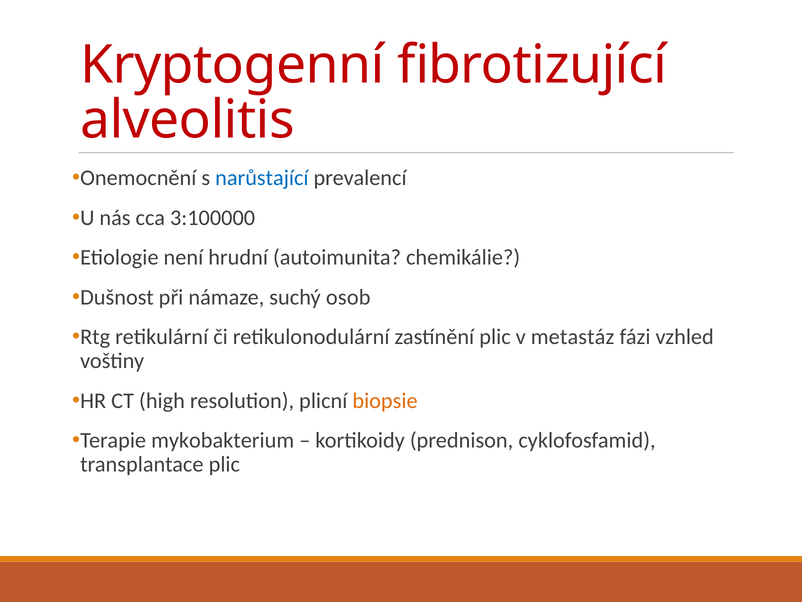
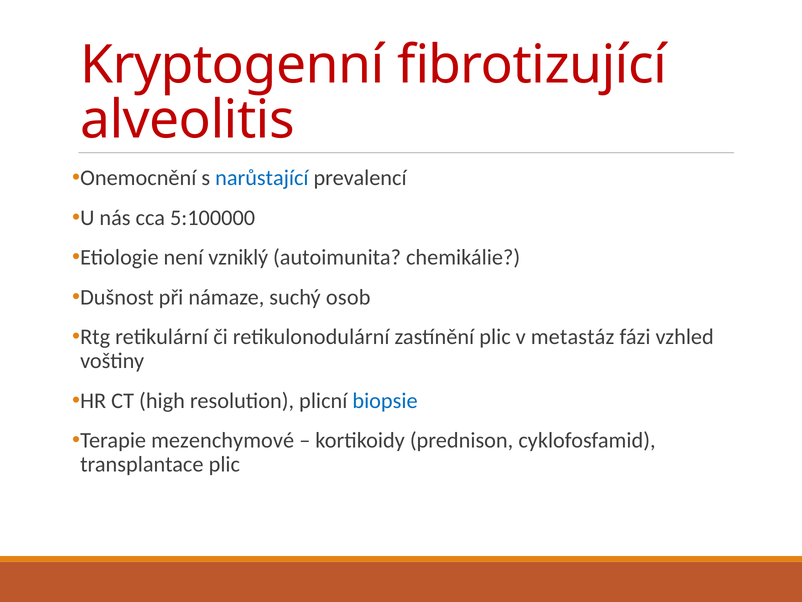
3:100000: 3:100000 -> 5:100000 (213, 218)
hrudní: hrudní -> vzniklý (238, 257)
biopsie colour: orange -> blue (385, 400)
mykobakterium: mykobakterium -> mezenchymové (223, 440)
